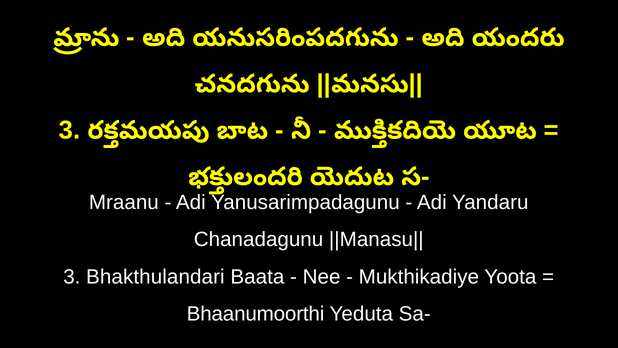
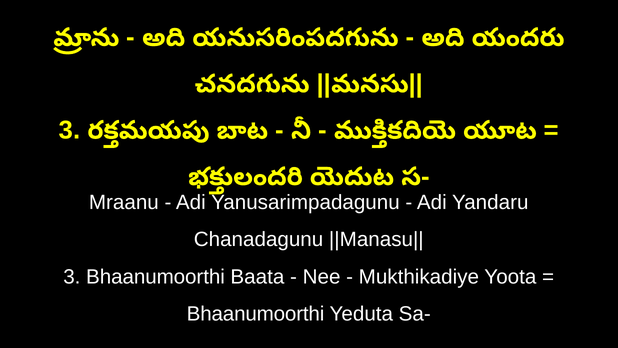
3 Bhakthulandari: Bhakthulandari -> Bhaanumoorthi (155, 276)
